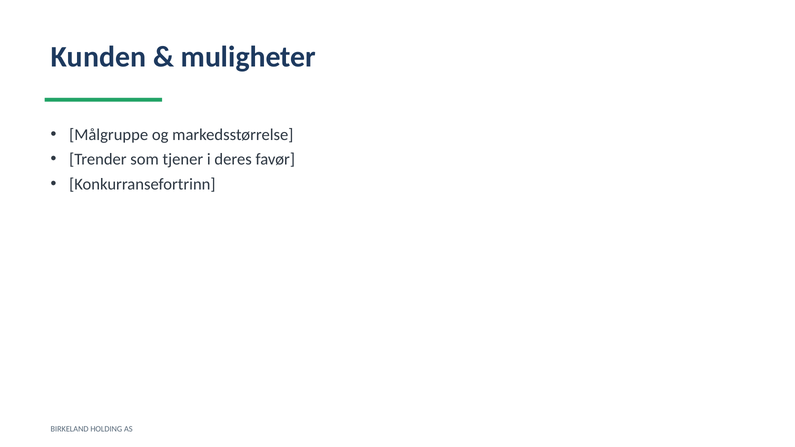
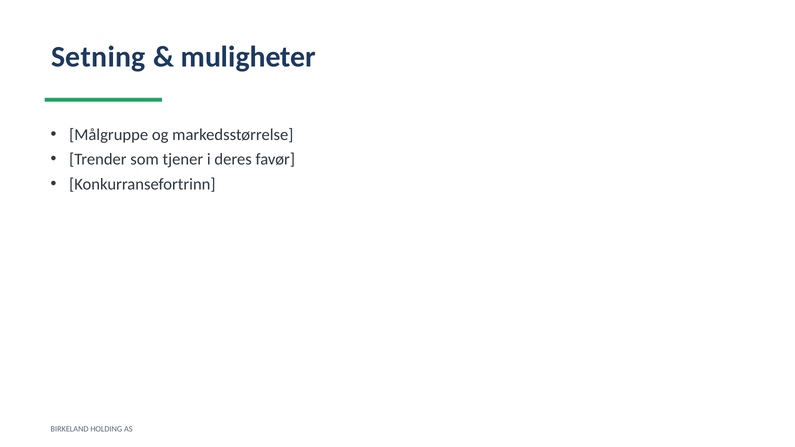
Kunden: Kunden -> Setning (98, 57)
